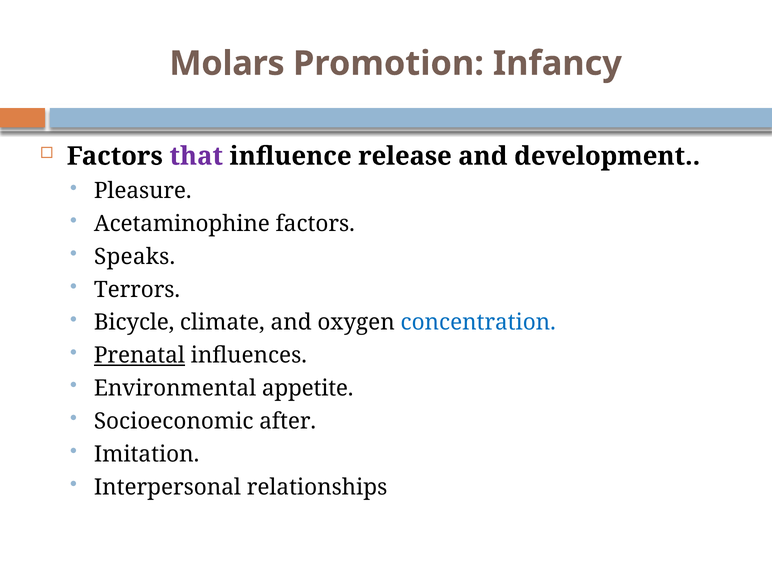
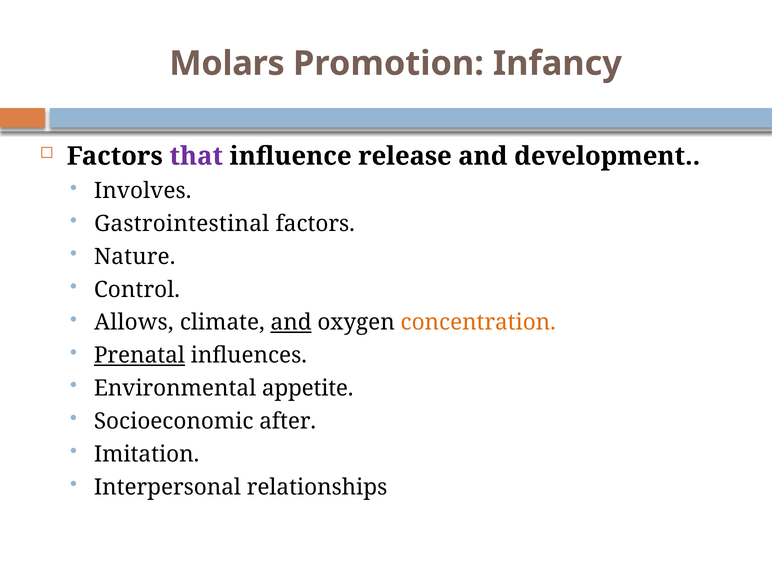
Pleasure: Pleasure -> Involves (143, 191)
Acetaminophine: Acetaminophine -> Gastrointestinal (182, 224)
Speaks: Speaks -> Nature (135, 257)
Terrors: Terrors -> Control (137, 290)
Bicycle: Bicycle -> Allows (134, 322)
and underline: none -> present (291, 322)
concentration colour: blue -> orange (478, 322)
